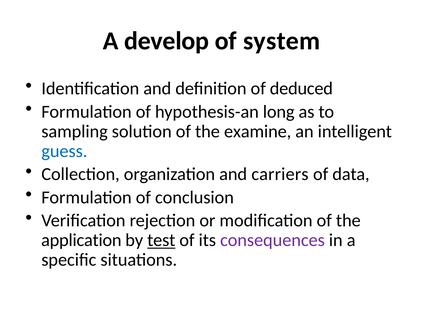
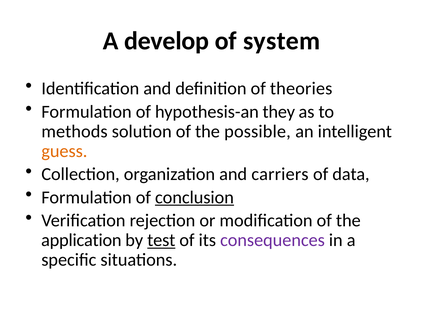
deduced: deduced -> theories (301, 89)
long: long -> they (279, 112)
sampling: sampling -> methods (74, 131)
examine: examine -> possible (258, 131)
guess colour: blue -> orange (64, 151)
conclusion underline: none -> present (194, 197)
